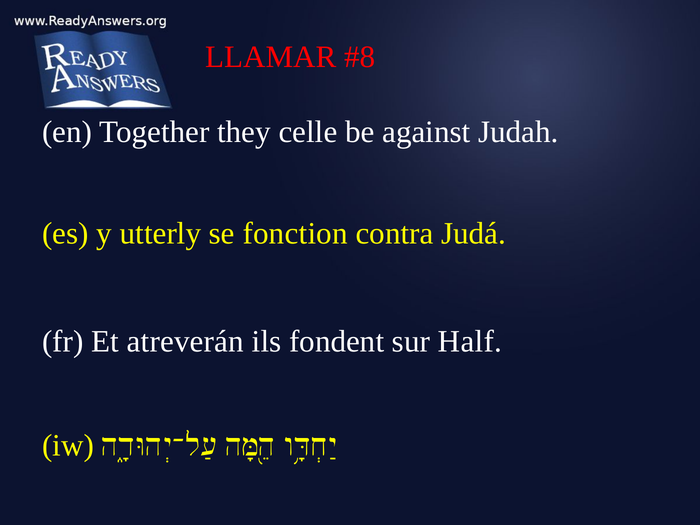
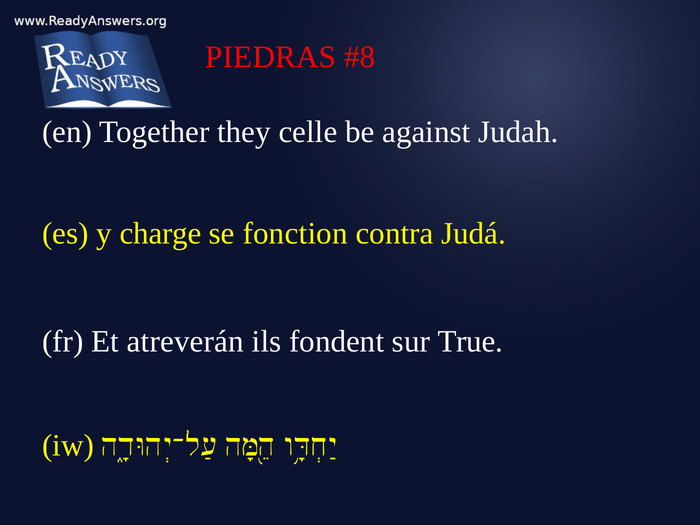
LLAMAR: LLAMAR -> PIEDRAS (271, 57)
utterly: utterly -> charge (161, 234)
Half: Half -> True (470, 342)
